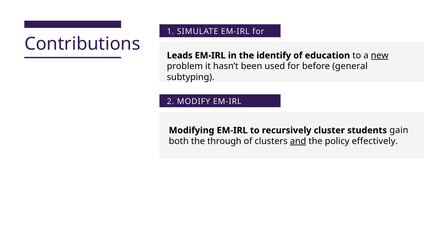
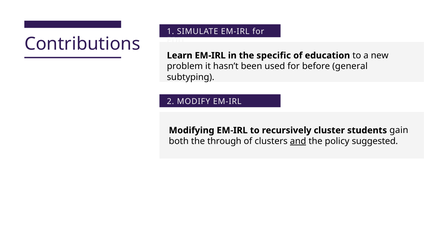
Leads: Leads -> Learn (180, 56)
identify: identify -> specific (274, 56)
new underline: present -> none (380, 56)
effectively: effectively -> suggested (375, 141)
